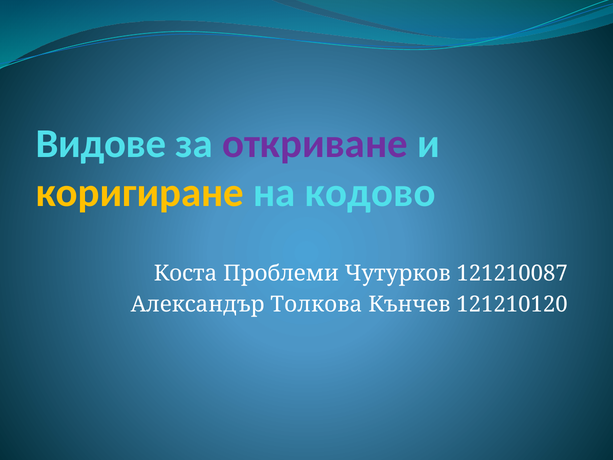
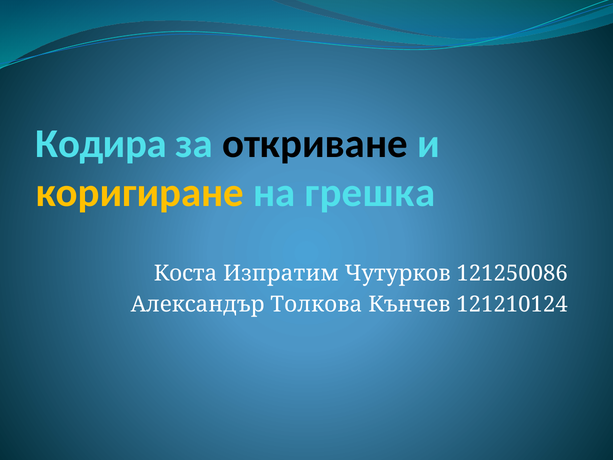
Видове: Видове -> Кодира (101, 144)
откриване colour: purple -> black (315, 144)
кодово: кодово -> грешка (370, 193)
Проблеми: Проблеми -> Изпратим (281, 273)
121210087: 121210087 -> 121250086 (512, 273)
121210120: 121210120 -> 121210124 (512, 304)
